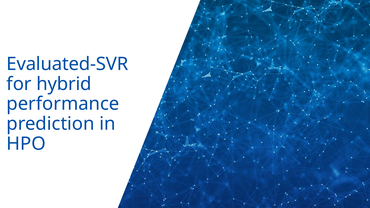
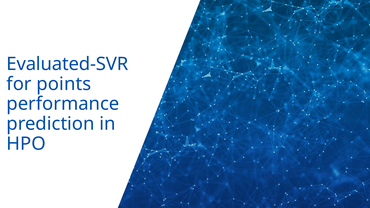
hybrid: hybrid -> points (64, 84)
